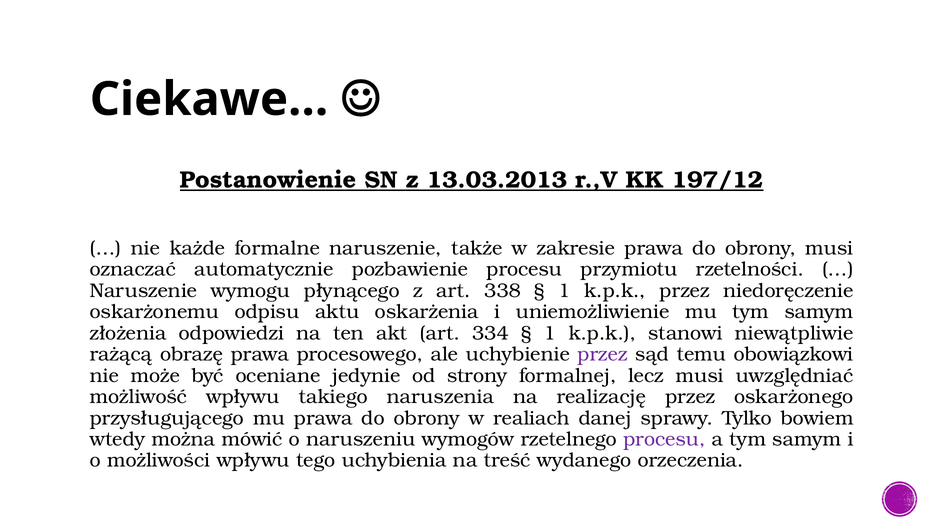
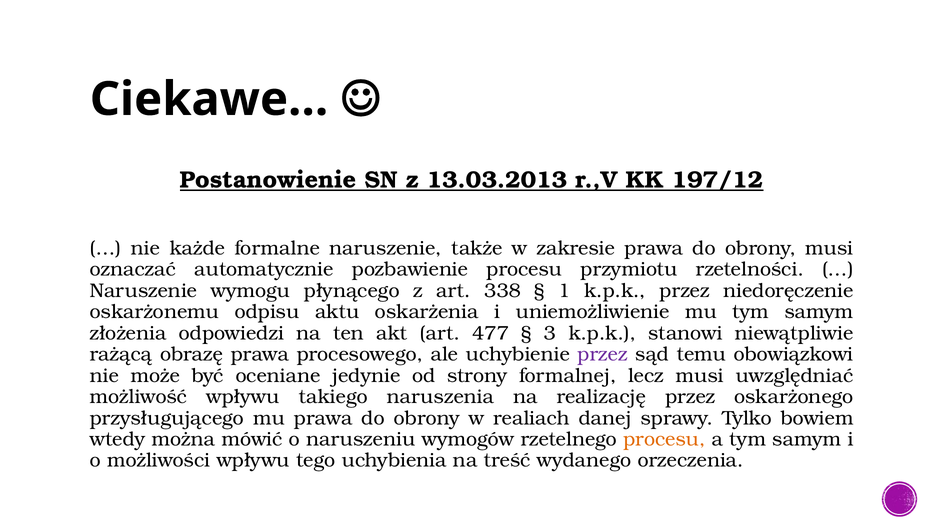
334: 334 -> 477 (491, 333)
1: 1 -> 3 (550, 333)
procesu colour: purple -> orange (664, 440)
